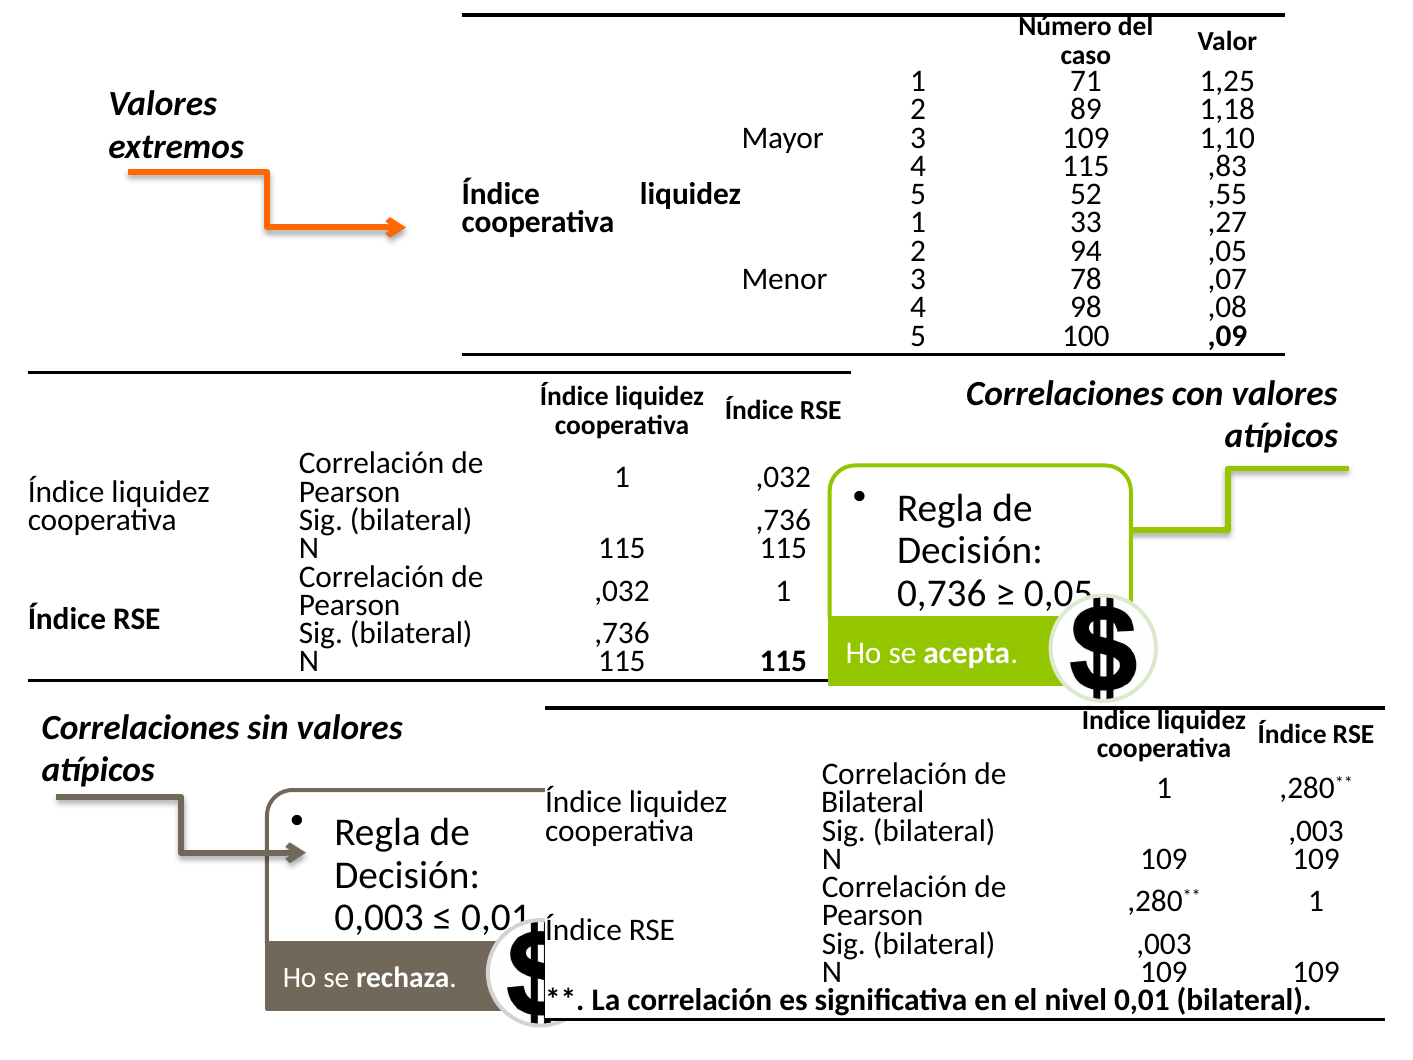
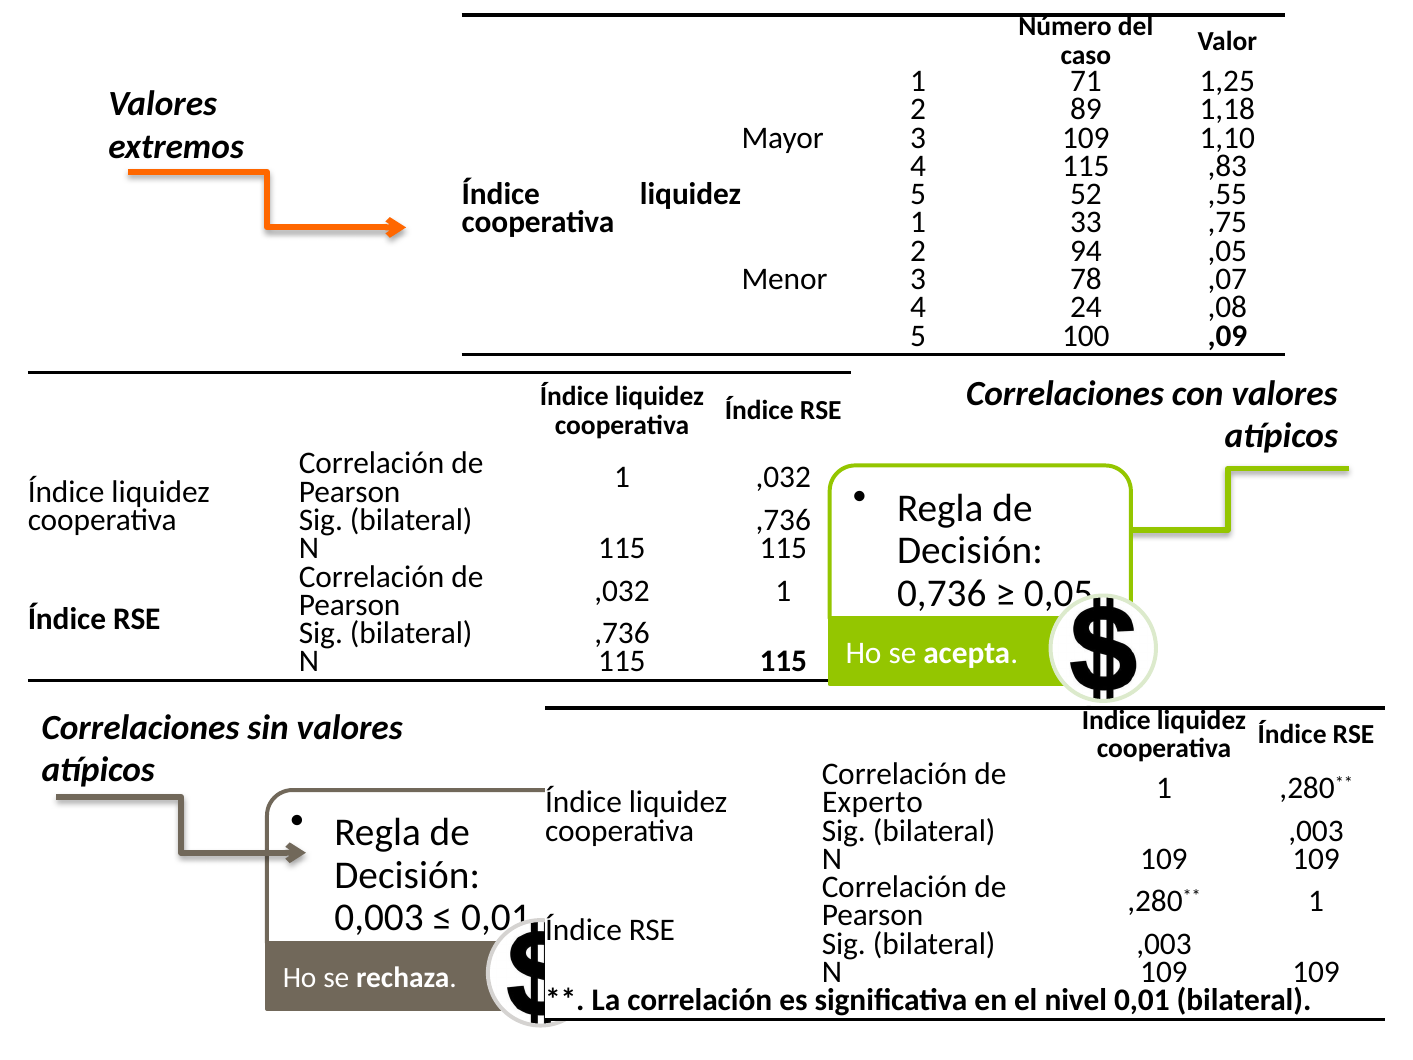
,27: ,27 -> ,75 (1227, 223)
98: 98 -> 24 (1086, 308)
Bilateral: Bilateral -> Experto (872, 802)
